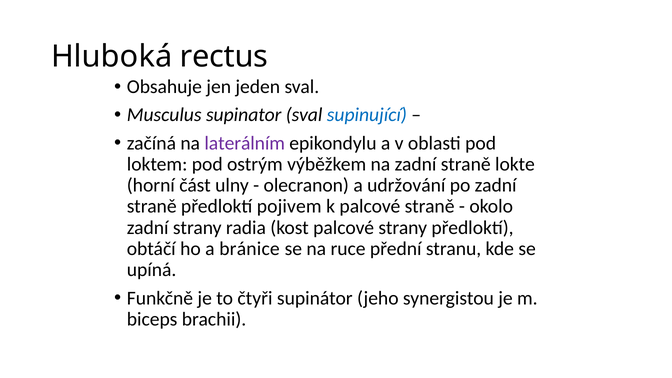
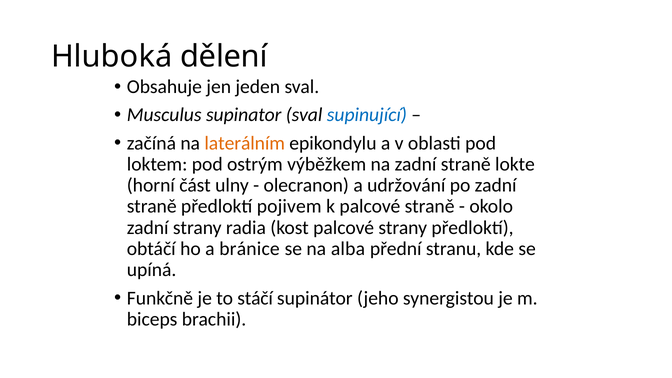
rectus: rectus -> dělení (224, 56)
laterálním colour: purple -> orange (245, 143)
ruce: ruce -> alba (348, 249)
čtyři: čtyři -> stáčí (255, 298)
